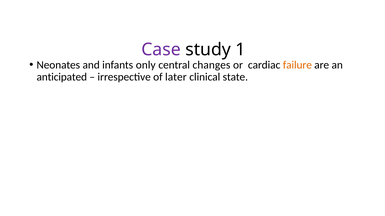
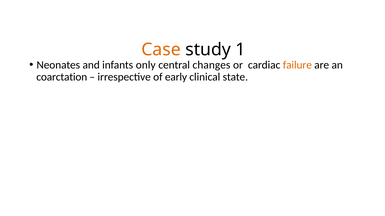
Case colour: purple -> orange (161, 50)
anticipated: anticipated -> coarctation (62, 77)
later: later -> early (176, 77)
